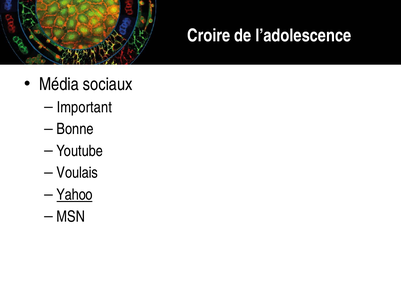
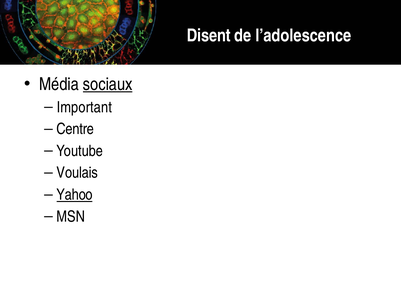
Croire: Croire -> Disent (209, 36)
sociaux underline: none -> present (108, 84)
Bonne: Bonne -> Centre (75, 129)
